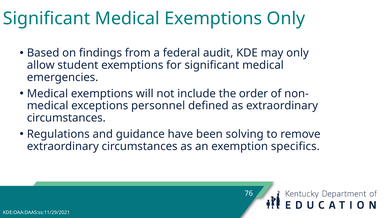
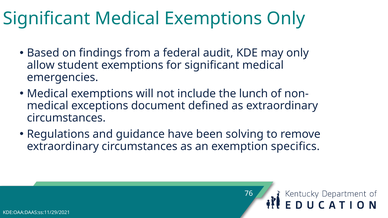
order: order -> lunch (253, 94)
personnel: personnel -> document (158, 106)
